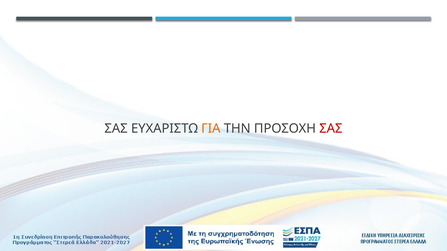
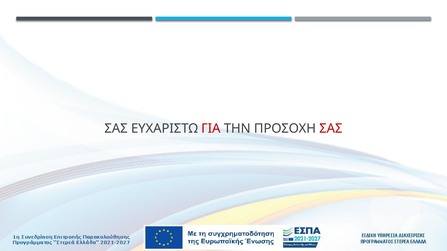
ΓΙΑ colour: orange -> red (211, 129)
